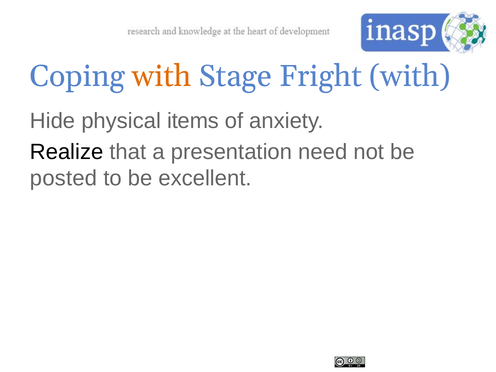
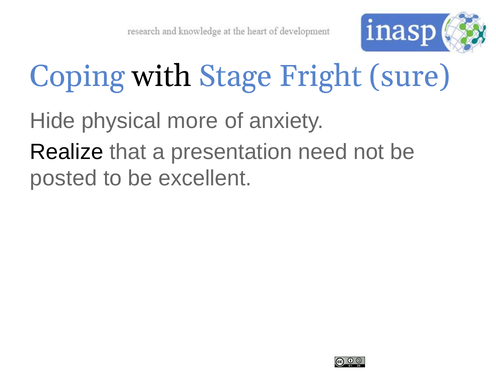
with colour: orange -> black (162, 76)
Fright with: with -> sure (410, 76)
items: items -> more (193, 121)
